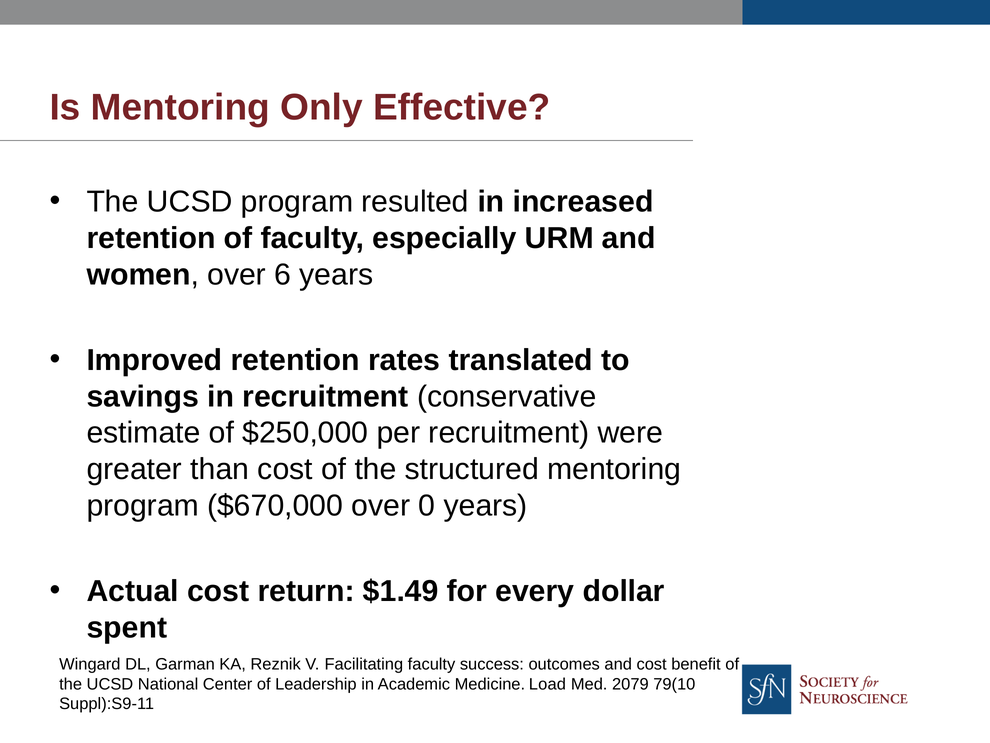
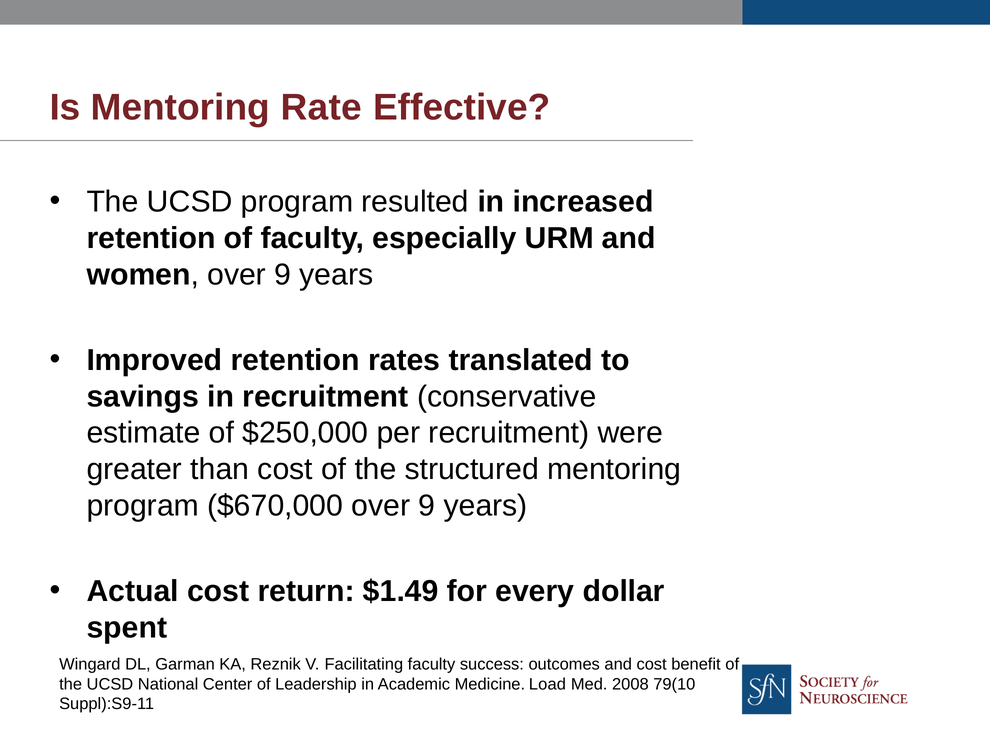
Only: Only -> Rate (321, 107)
women over 6: 6 -> 9 (283, 274)
$670,000 over 0: 0 -> 9 (427, 505)
2079: 2079 -> 2008 (630, 684)
